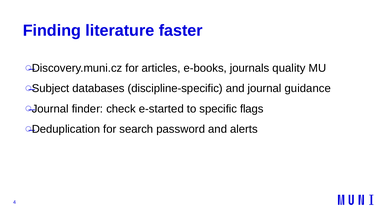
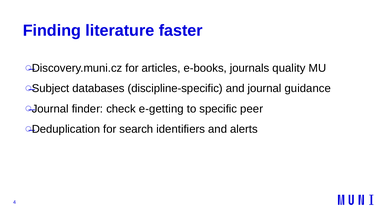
e‑started: e‑started -> e‑getting (161, 109)
flags: flags -> peer (252, 109)
password: password -> identifiers (181, 129)
